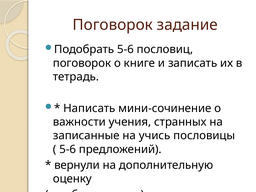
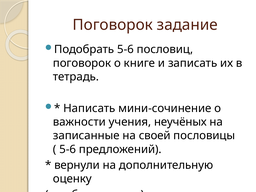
странных: странных -> неучёных (180, 122)
учись: учись -> своей (155, 136)
